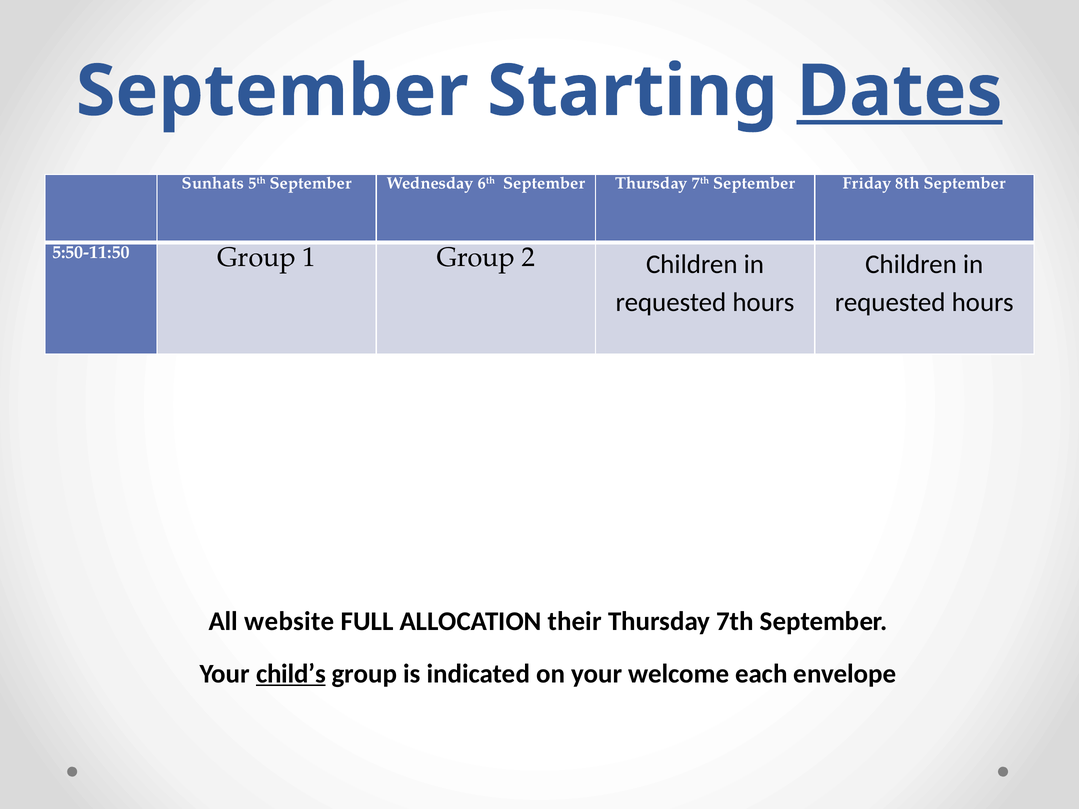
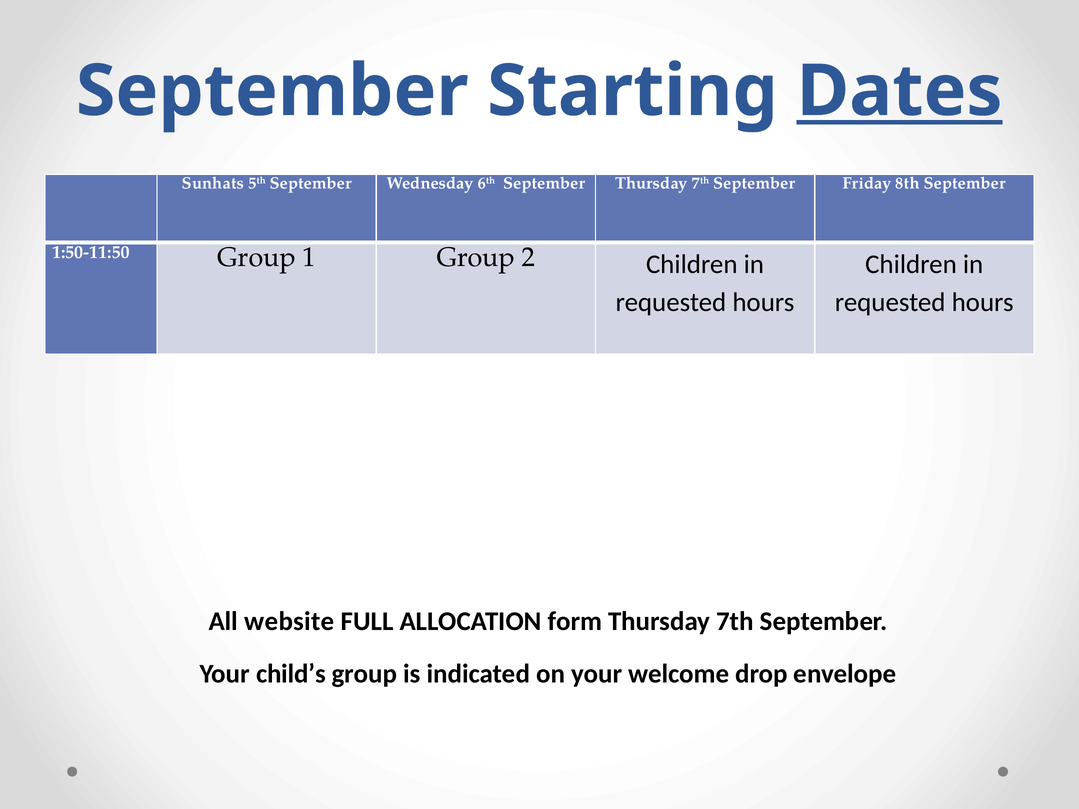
5:50-11:50: 5:50-11:50 -> 1:50-11:50 (91, 252)
their: their -> form (575, 622)
child’s underline: present -> none (291, 674)
each: each -> drop (762, 674)
